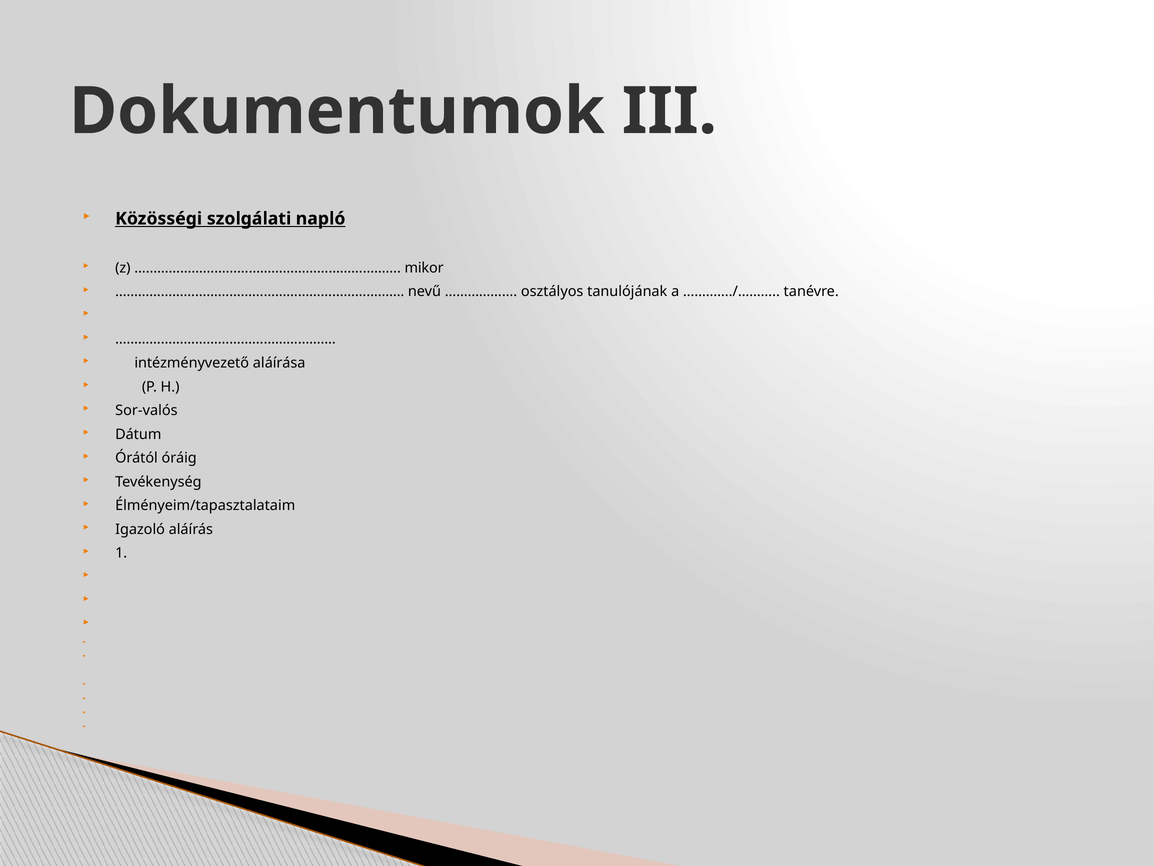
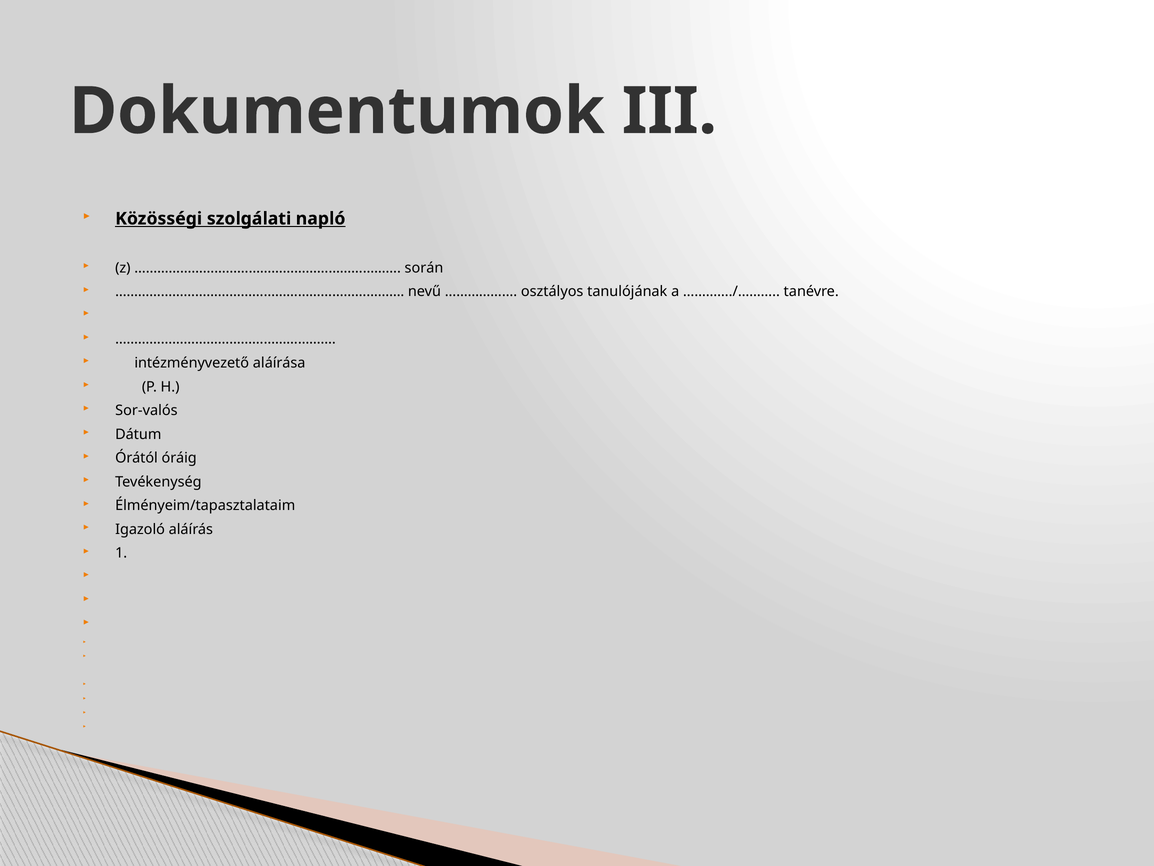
mikor: mikor -> során (424, 268)
